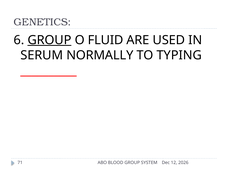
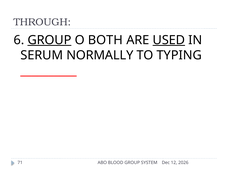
GENETICS: GENETICS -> THROUGH (42, 22)
FLUID: FLUID -> BOTH (105, 40)
USED underline: none -> present (169, 40)
